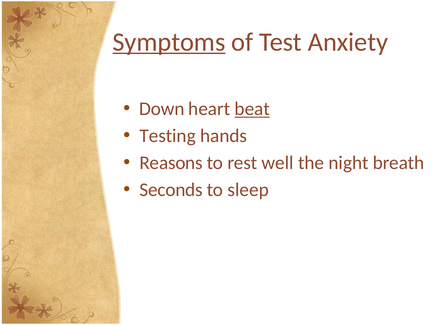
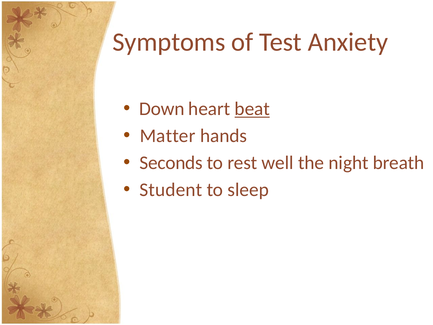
Symptoms underline: present -> none (169, 42)
Testing: Testing -> Matter (168, 136)
Reasons: Reasons -> Seconds (171, 163)
Seconds: Seconds -> Student (171, 190)
